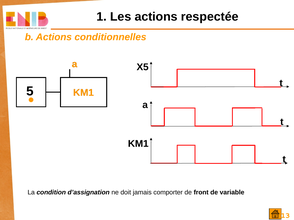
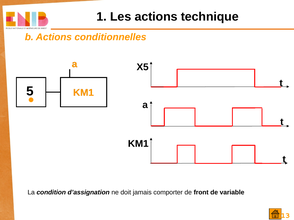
respectée: respectée -> technique (210, 17)
